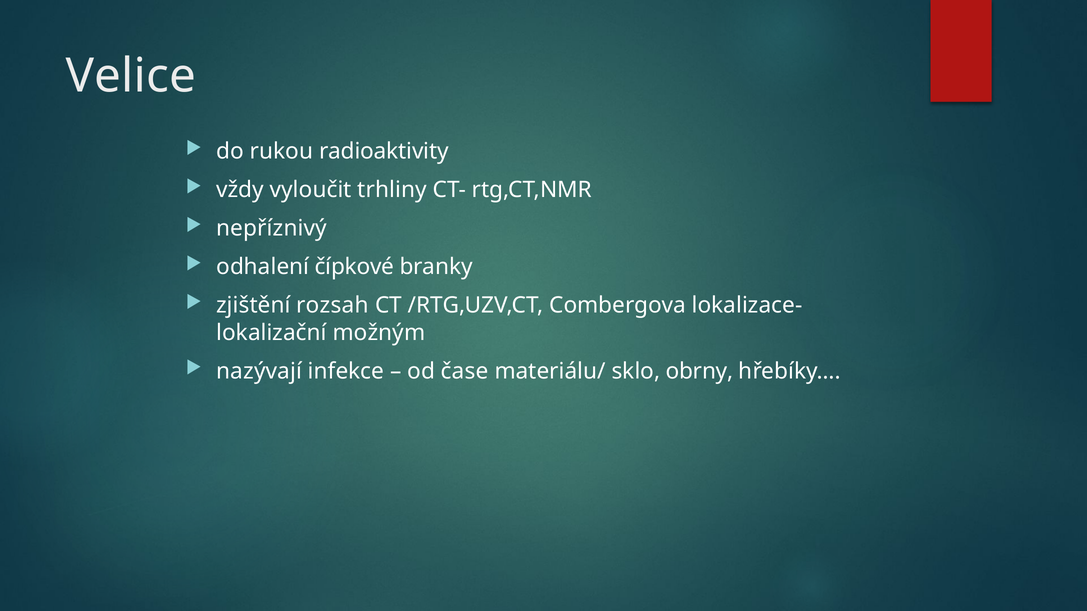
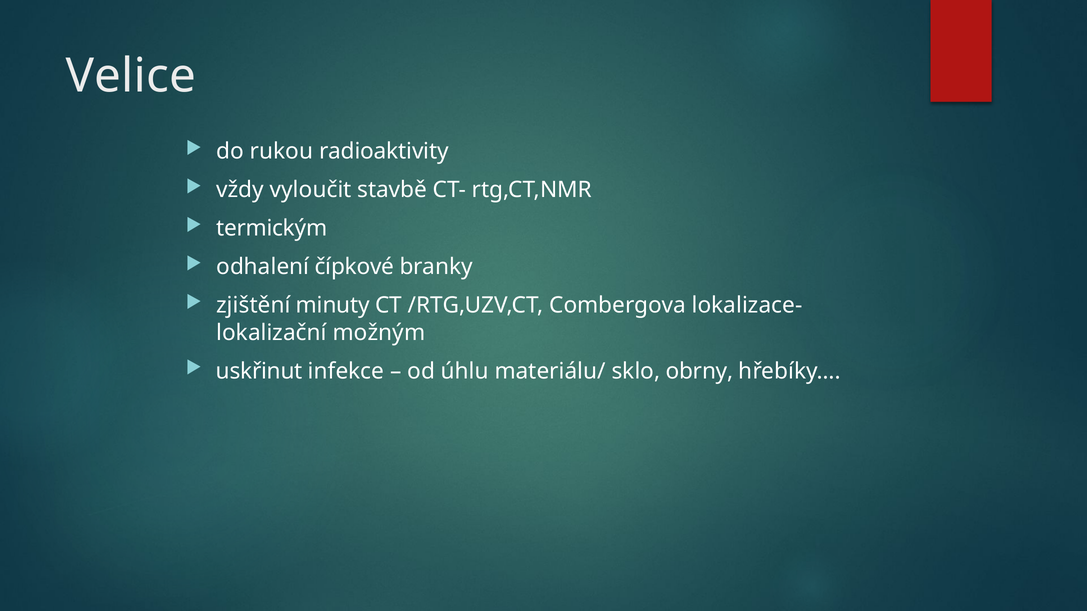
trhliny: trhliny -> stavbě (392, 190)
nepříznivý: nepříznivý -> termickým (272, 229)
rozsah: rozsah -> minuty (333, 306)
nazývají: nazývají -> uskřinut (259, 371)
čase: čase -> úhlu (465, 371)
